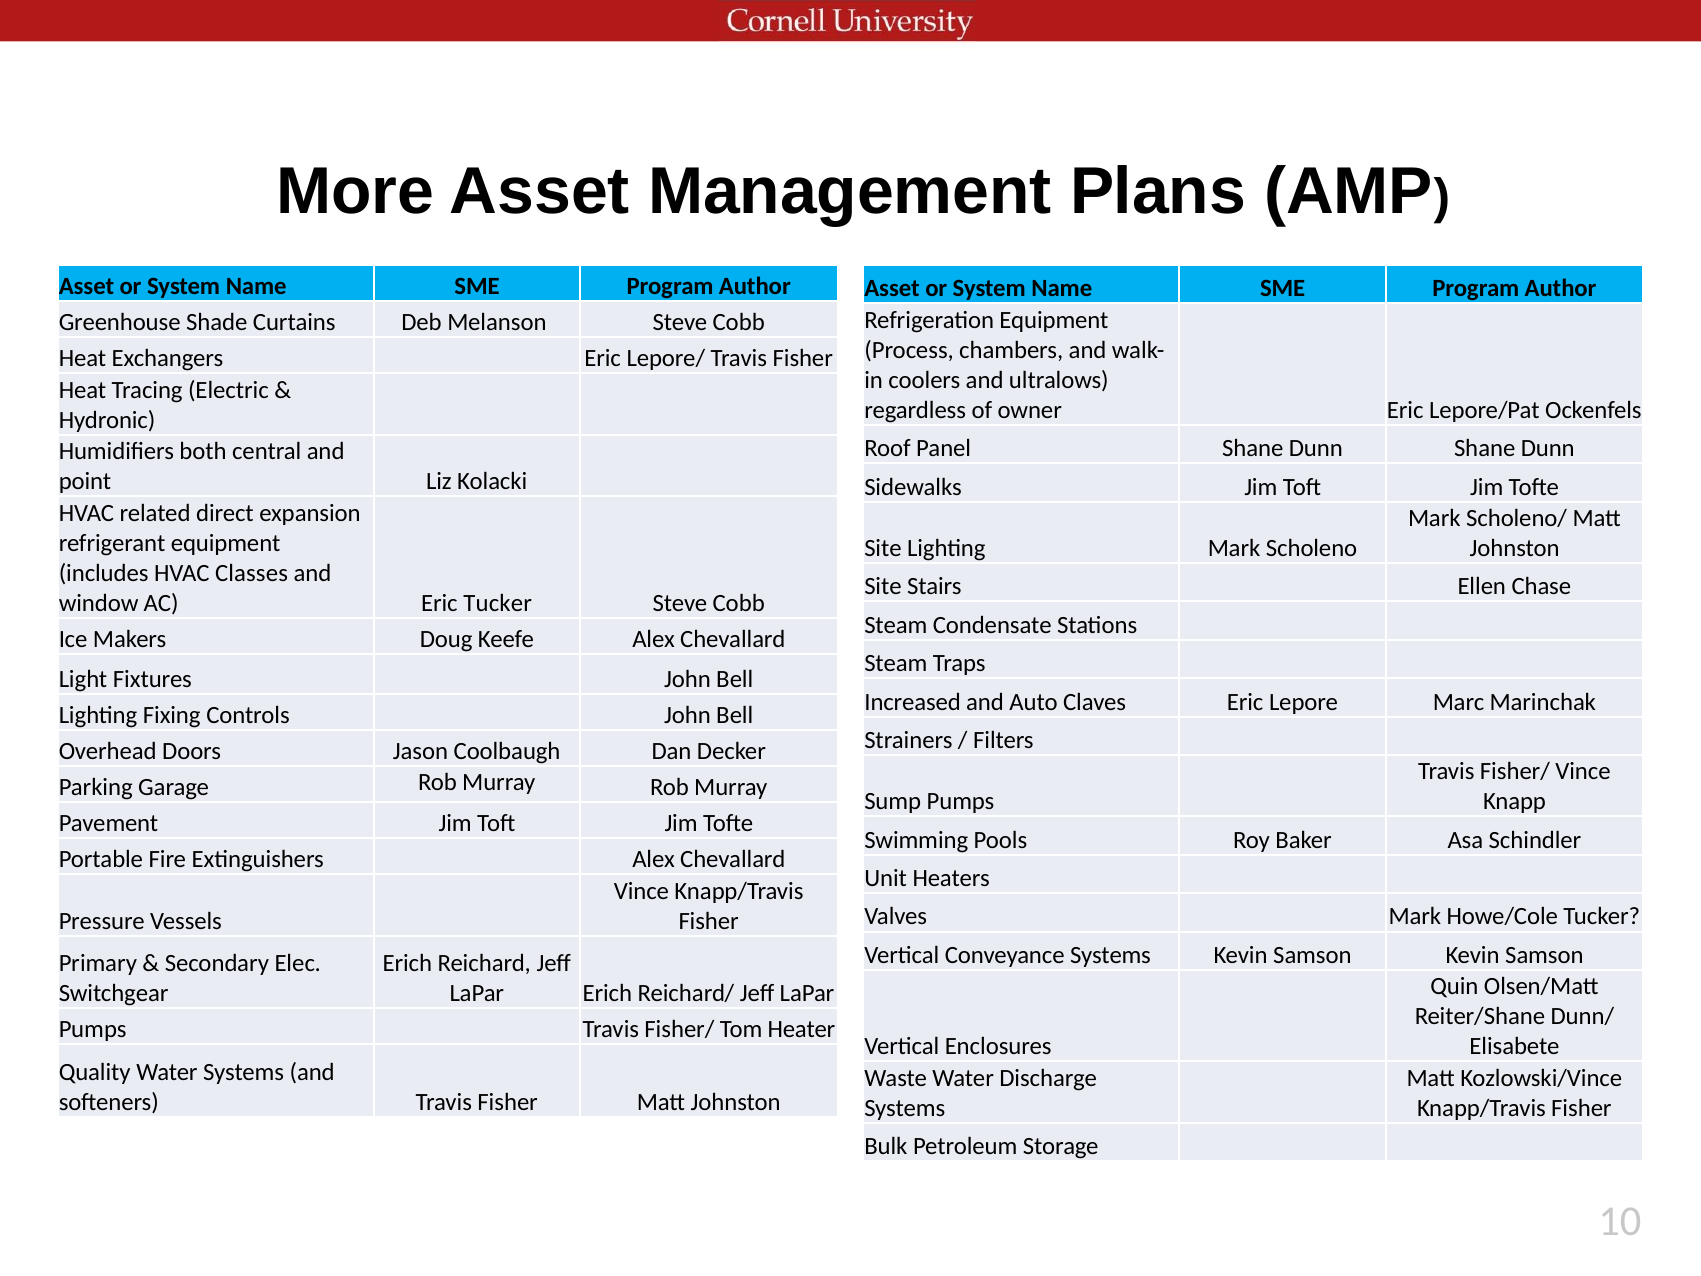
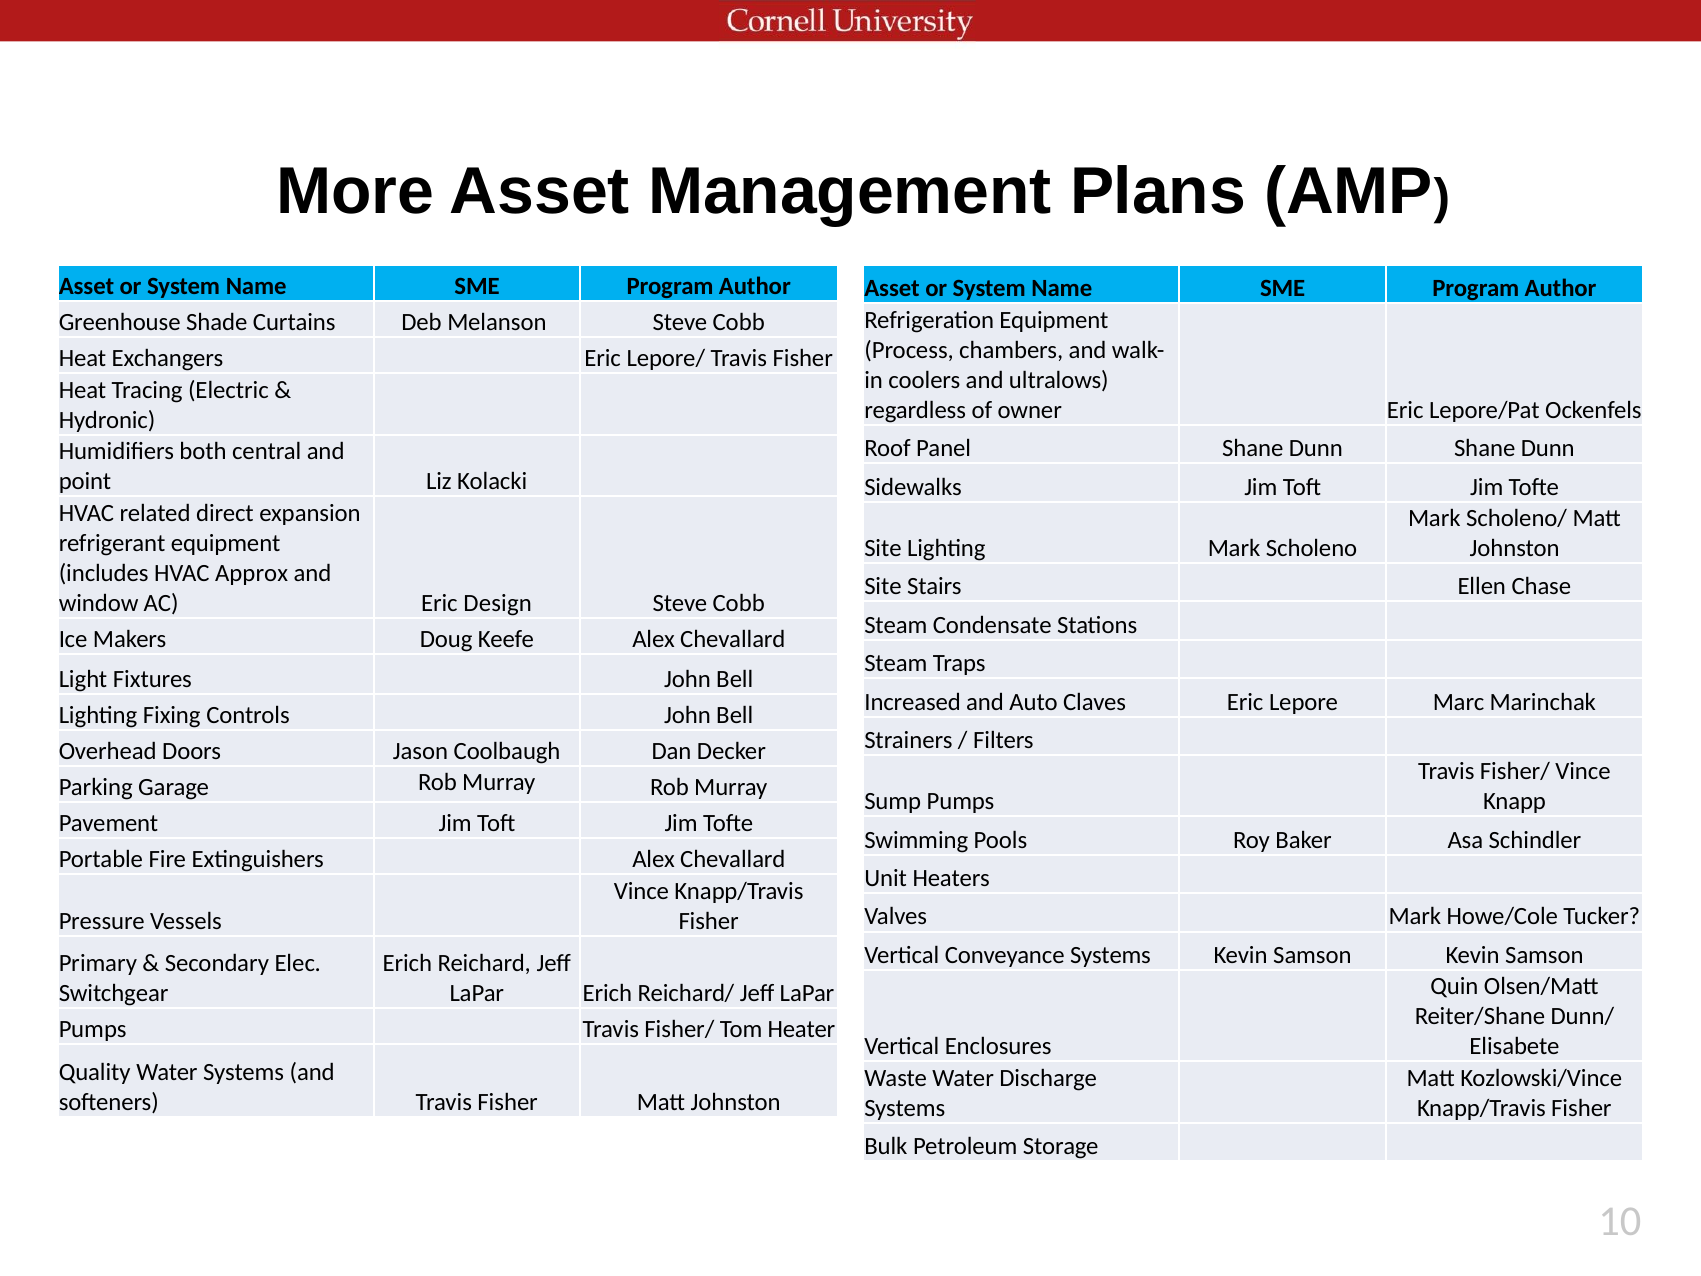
Classes: Classes -> Approx (252, 573)
Eric Tucker: Tucker -> Design (498, 603)
